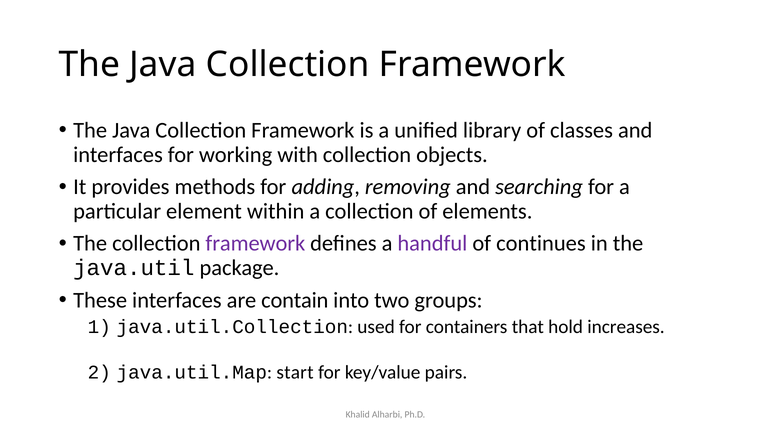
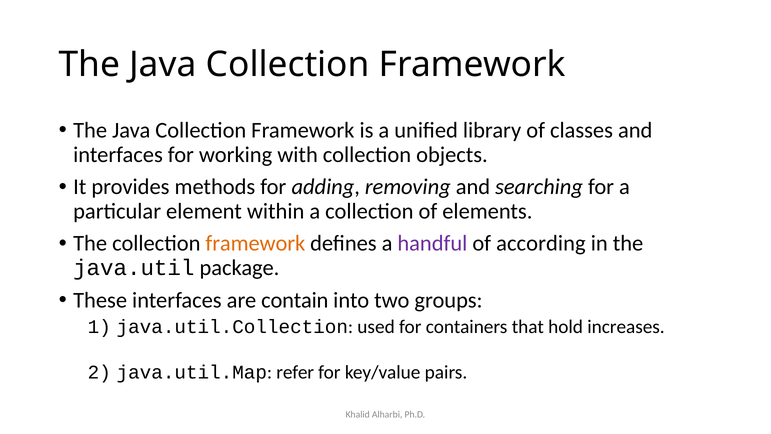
framework colour: purple -> orange (255, 243)
continues: continues -> according (541, 243)
start: start -> refer (295, 372)
